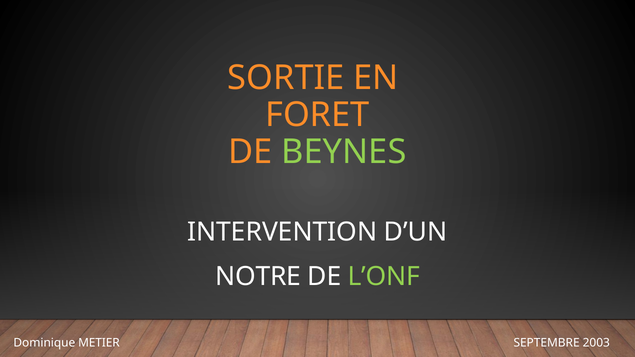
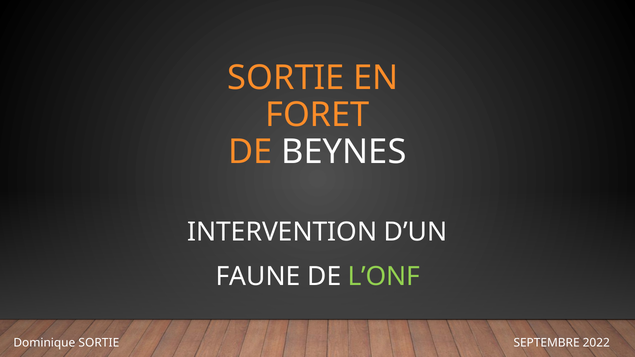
BEYNES colour: light green -> white (344, 152)
NOTRE: NOTRE -> FAUNE (258, 277)
Dominique METIER: METIER -> SORTIE (99, 343)
2003: 2003 -> 2022 (596, 343)
